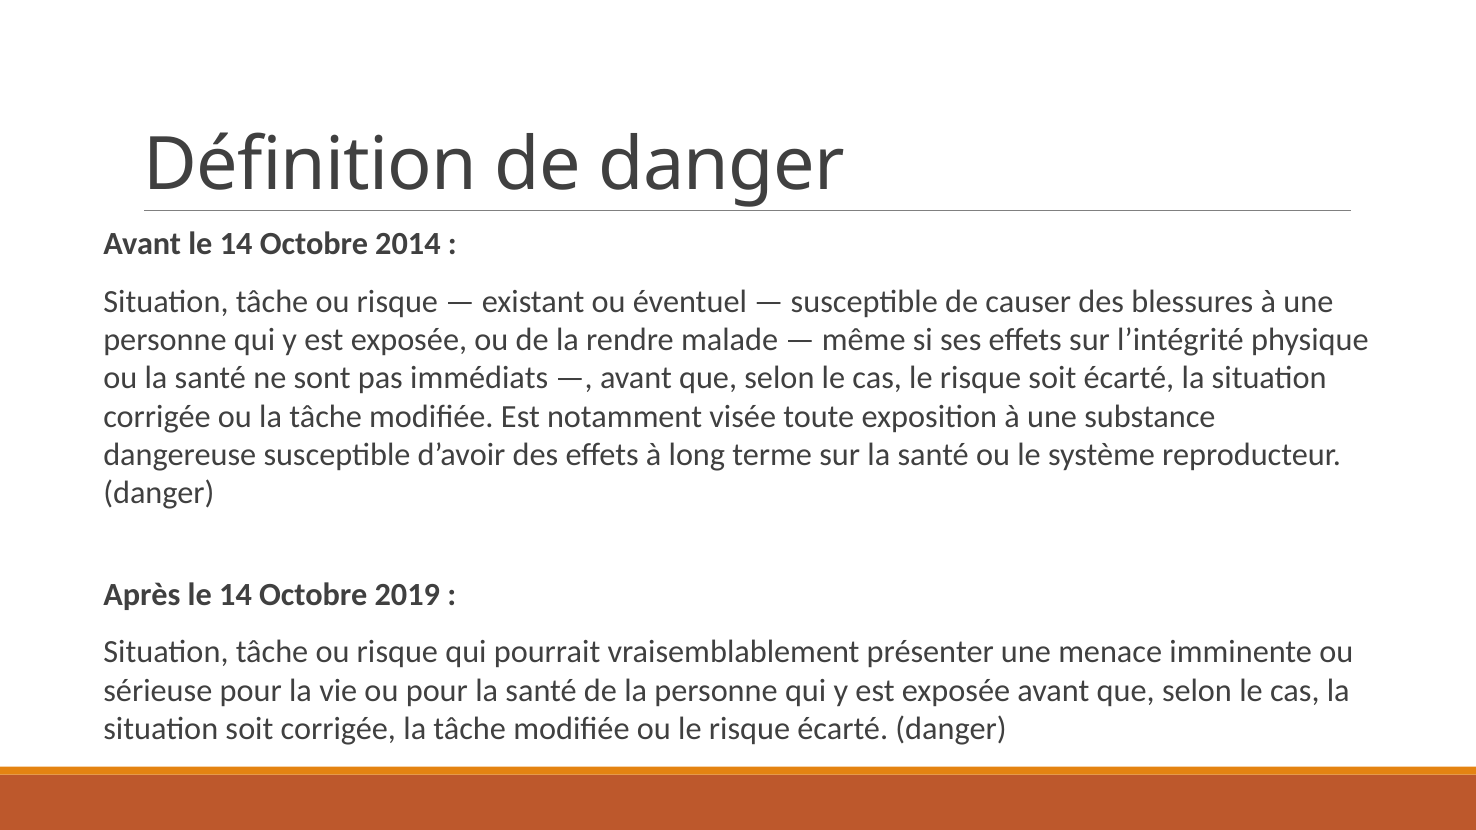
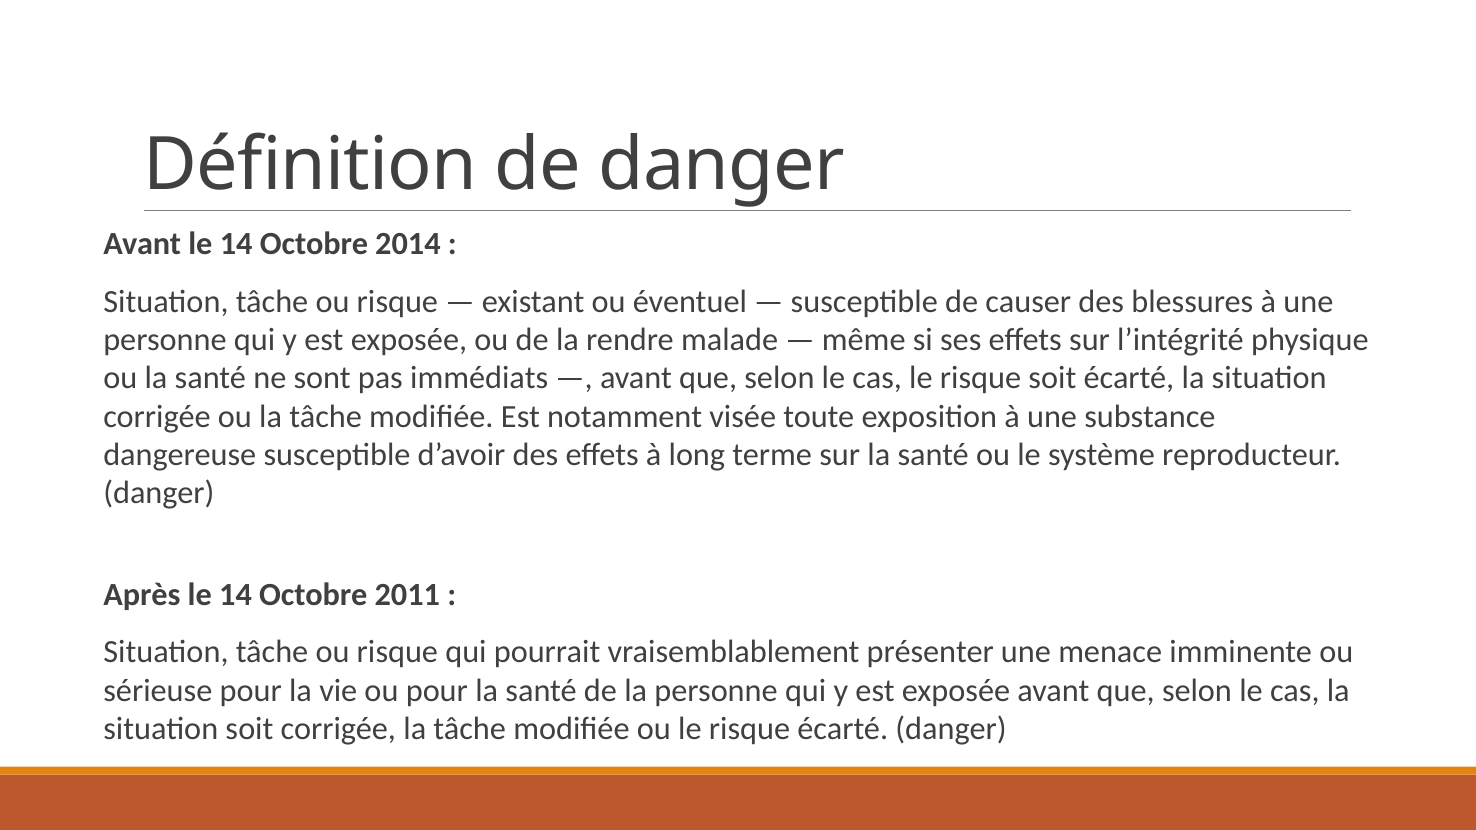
2019: 2019 -> 2011 (407, 595)
